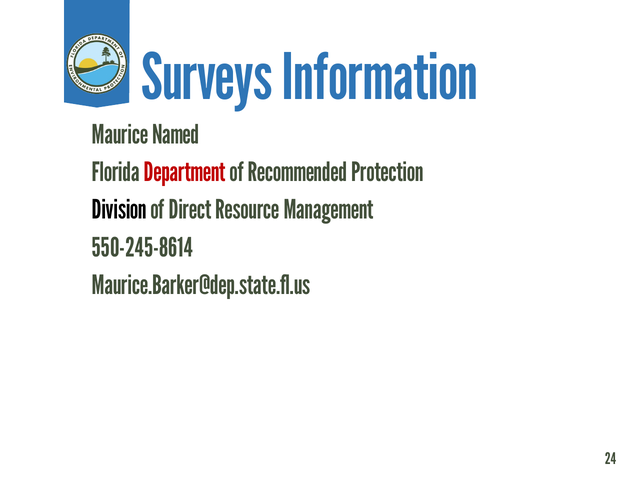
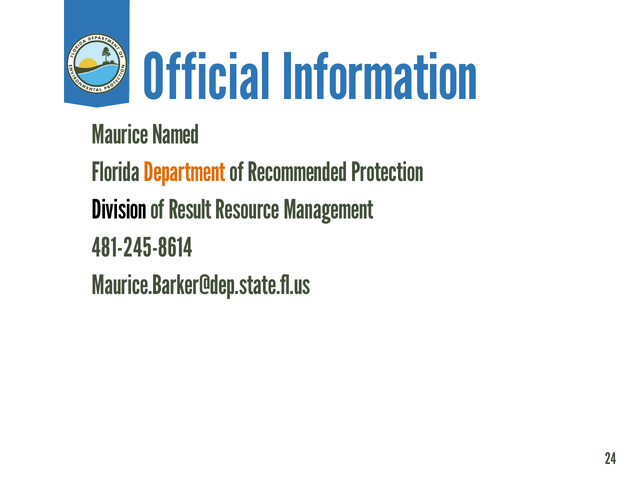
Surveys: Surveys -> Official (206, 78)
Department colour: red -> orange (185, 173)
Direct: Direct -> Result (190, 210)
550-245-8614: 550-245-8614 -> 481-245-8614 (142, 248)
